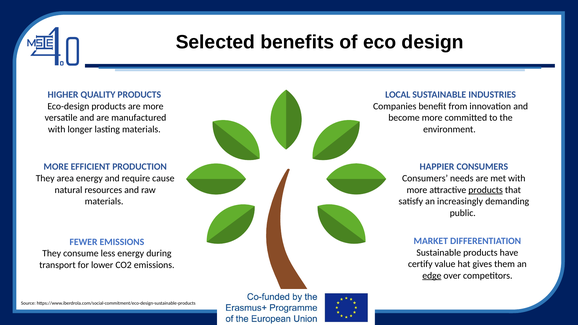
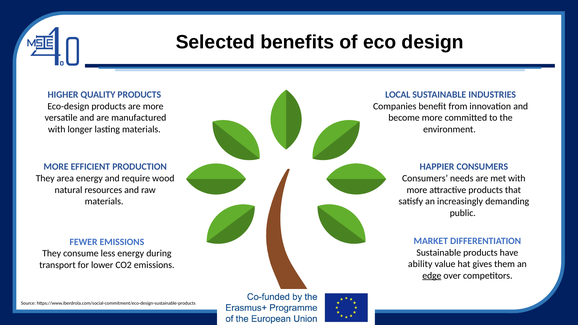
cause: cause -> wood (163, 178)
products underline: present -> none (486, 190)
certify: certify -> ability (420, 264)
